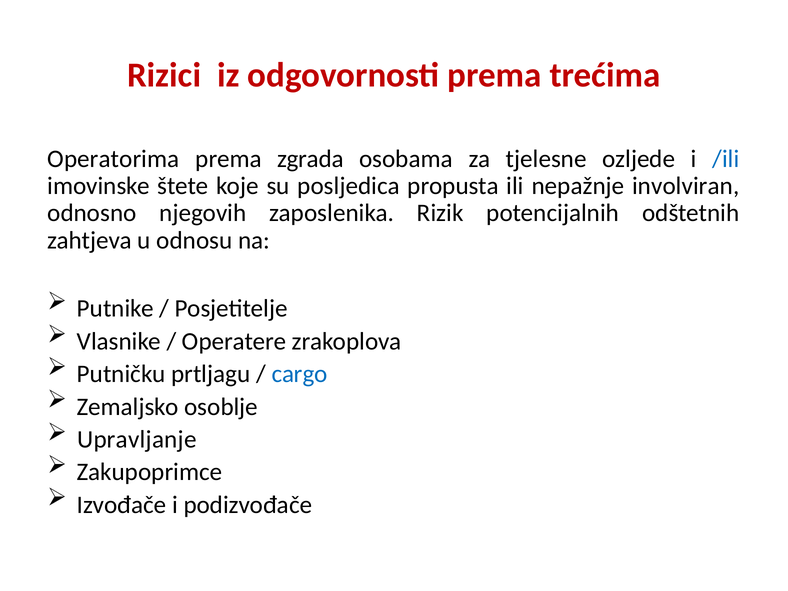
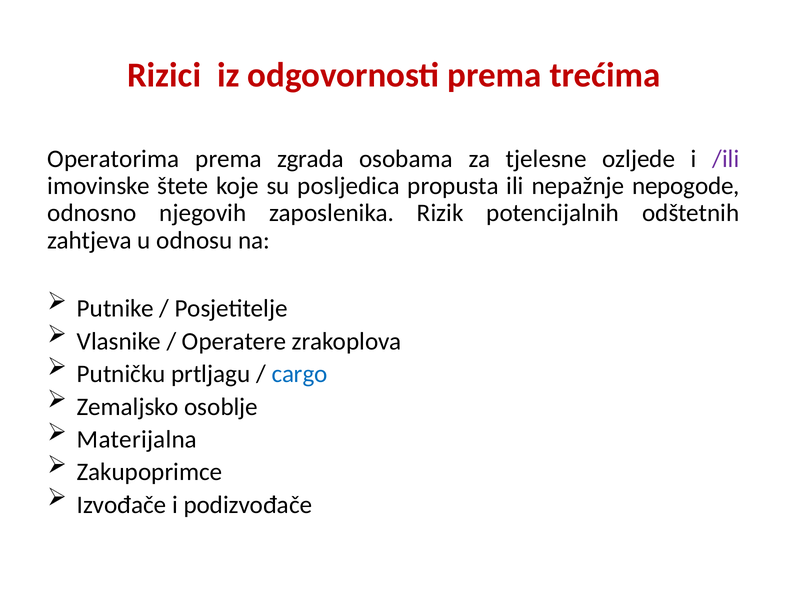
/ili colour: blue -> purple (726, 159)
involviran: involviran -> nepogode (686, 186)
Upravljanje: Upravljanje -> Materijalna (137, 439)
